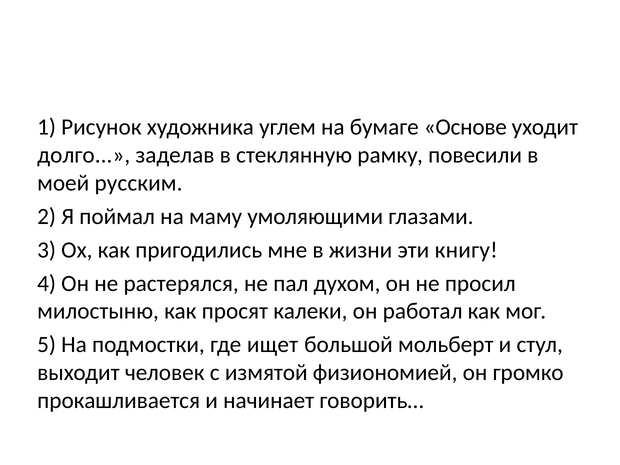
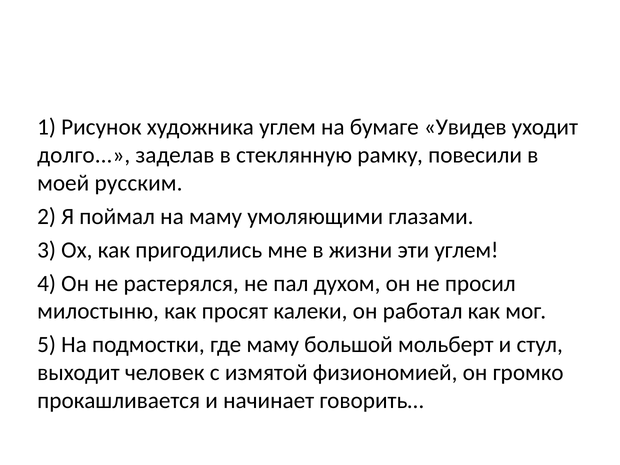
Основе: Основе -> Увидев (465, 127)
эти книгу: книгу -> углем (466, 250)
где ищет: ищет -> маму (273, 345)
